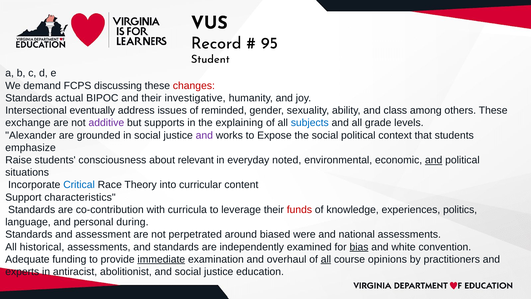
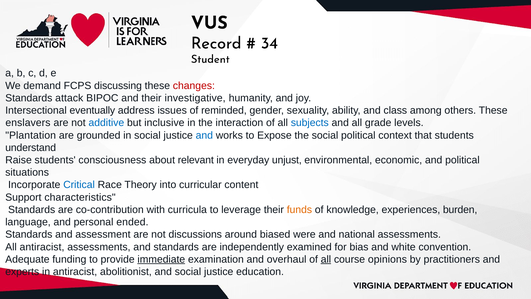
95: 95 -> 34 (269, 43)
actual: actual -> attack (69, 98)
exchange: exchange -> enslavers (28, 123)
additive colour: purple -> blue (106, 123)
supports: supports -> inclusive (164, 123)
explaining: explaining -> interaction (239, 123)
Alexander: Alexander -> Plantation (31, 135)
and colour: purple -> blue (204, 135)
emphasize: emphasize -> understand (31, 148)
noted: noted -> unjust (287, 160)
and underline: present -> none (434, 160)
funds colour: red -> orange (299, 210)
politics: politics -> burden (460, 210)
during: during -> ended (132, 222)
perpetrated: perpetrated -> discussions (195, 234)
All historical: historical -> antiracist (42, 247)
bias underline: present -> none (359, 247)
